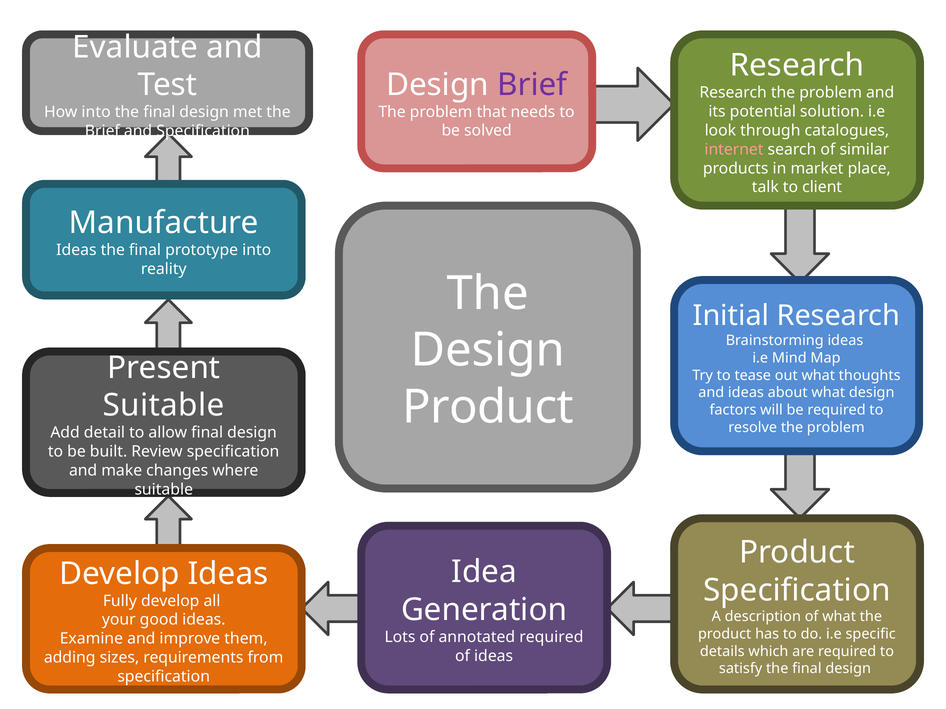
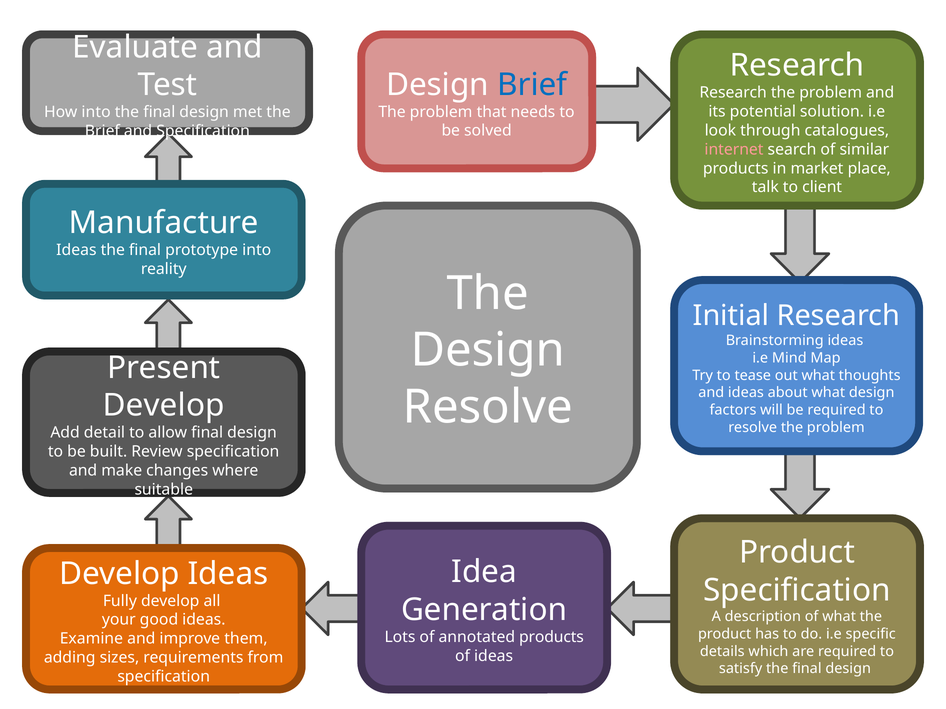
Brief colour: purple -> blue (532, 85)
Product: Product -> Resolve (488, 407)
Suitable: Suitable -> Develop (164, 406)
annotated required: required -> products (551, 637)
